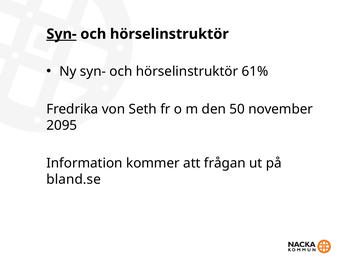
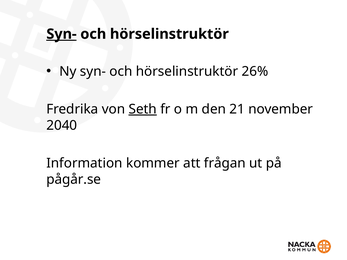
61%: 61% -> 26% (255, 72)
Seth underline: none -> present (143, 109)
50: 50 -> 21 (237, 109)
2095: 2095 -> 2040 (62, 126)
bland.se: bland.se -> pågår.se (74, 180)
